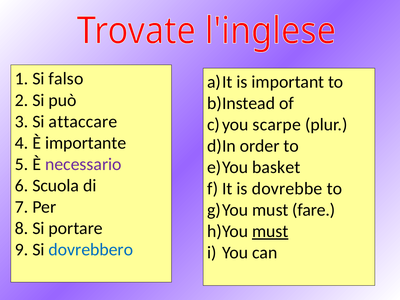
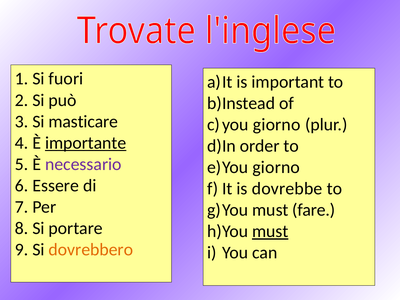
falso: falso -> fuori (66, 79)
attaccare: attaccare -> masticare (83, 121)
scarpe: scarpe -> giorno (277, 125)
importante underline: none -> present (86, 143)
basket: basket -> giorno (276, 167)
Scuola: Scuola -> Essere (56, 185)
dovrebbero colour: blue -> orange (91, 250)
